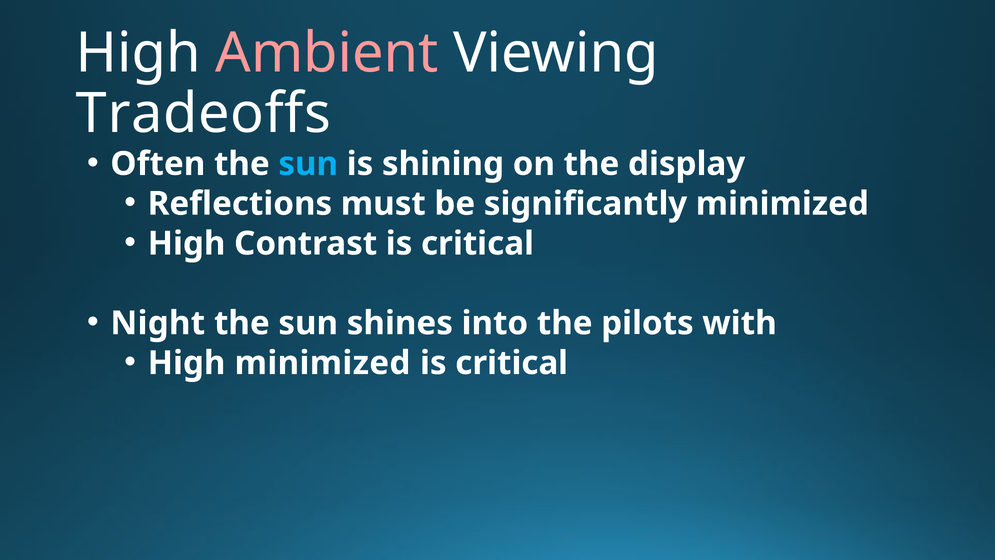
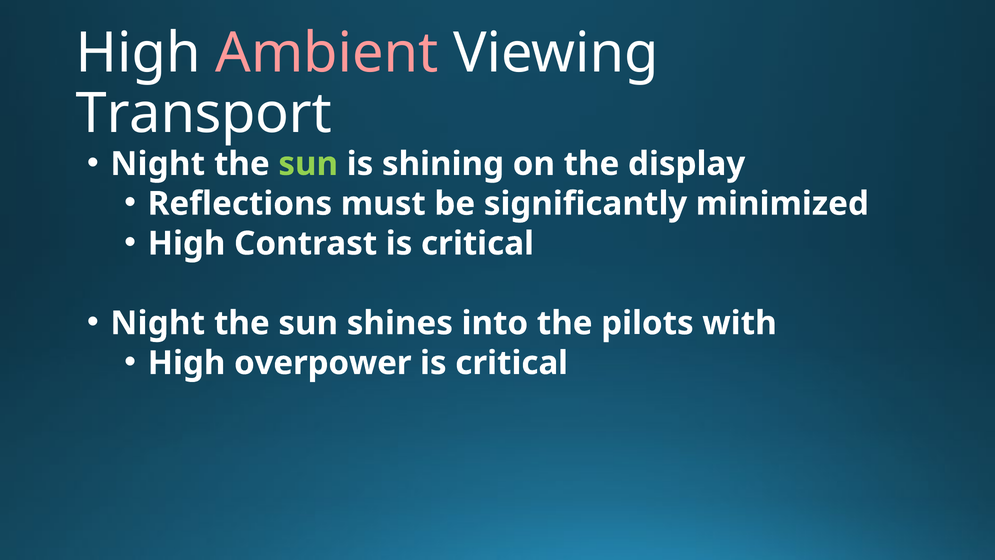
Tradeoffs: Tradeoffs -> Transport (204, 114)
Often: Often -> Night (158, 164)
sun colour: light blue -> light green (308, 164)
High minimized: minimized -> overpower (323, 363)
